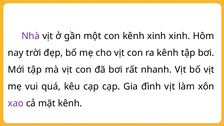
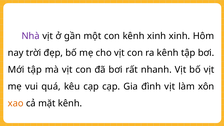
xao colour: purple -> orange (16, 103)
